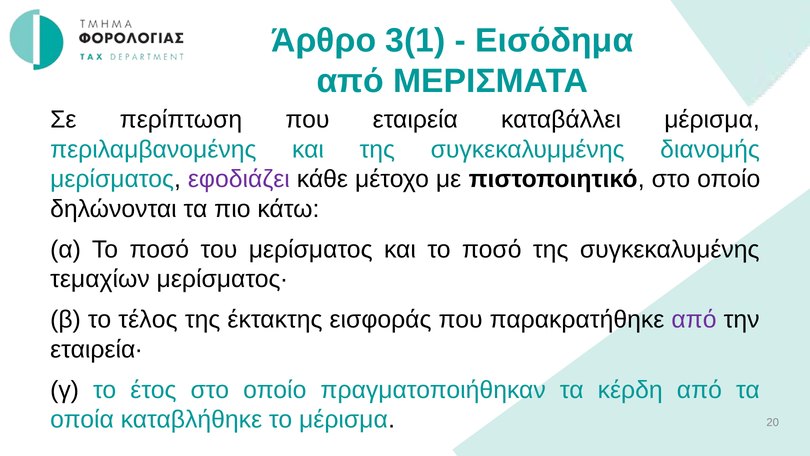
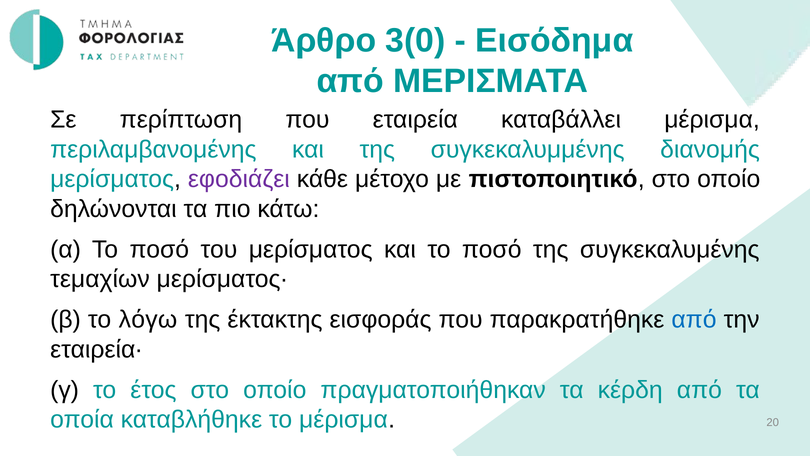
3(1: 3(1 -> 3(0 (415, 41)
τέλος: τέλος -> λόγω (148, 319)
από colour: purple -> blue (694, 319)
